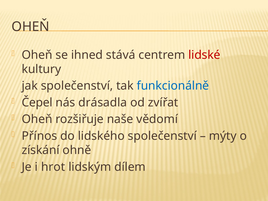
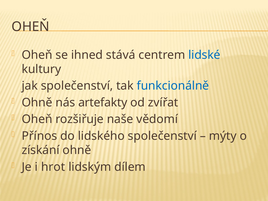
lidské colour: red -> blue (204, 55)
Čepel: Čepel -> Ohně (37, 103)
drásadla: drásadla -> artefakty (103, 103)
